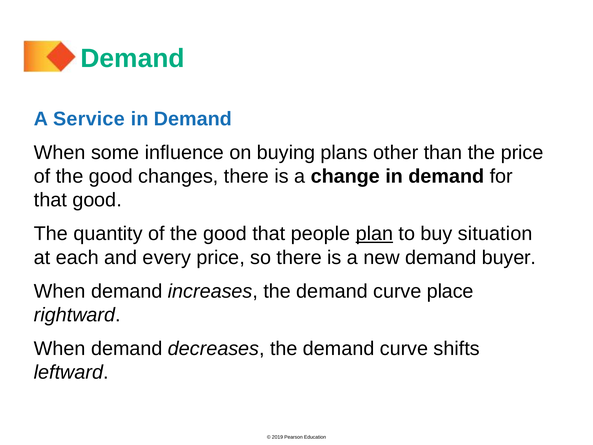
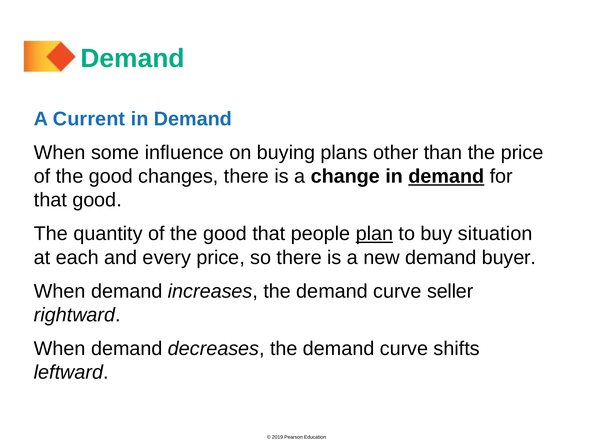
Service: Service -> Current (89, 119)
demand underline: none -> present (446, 176)
place: place -> seller (450, 291)
